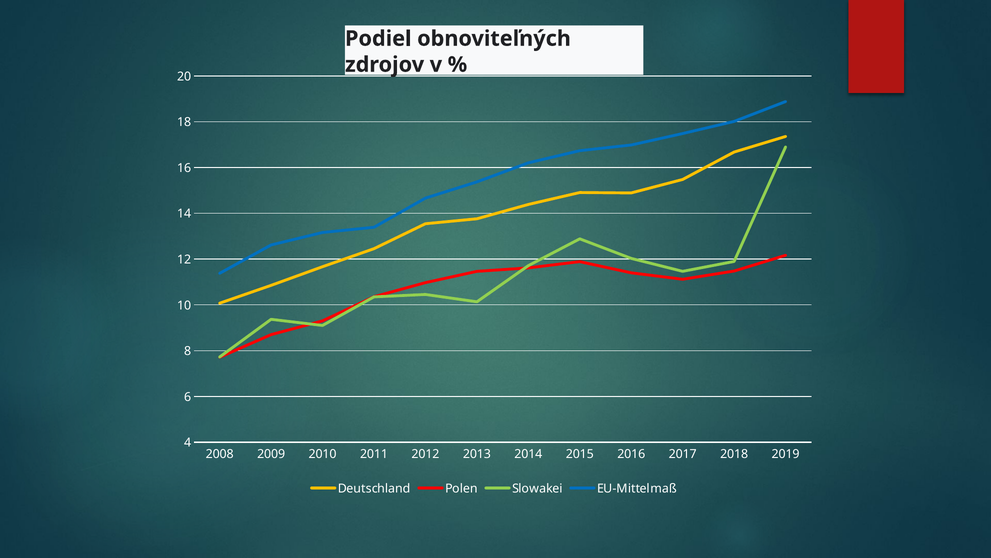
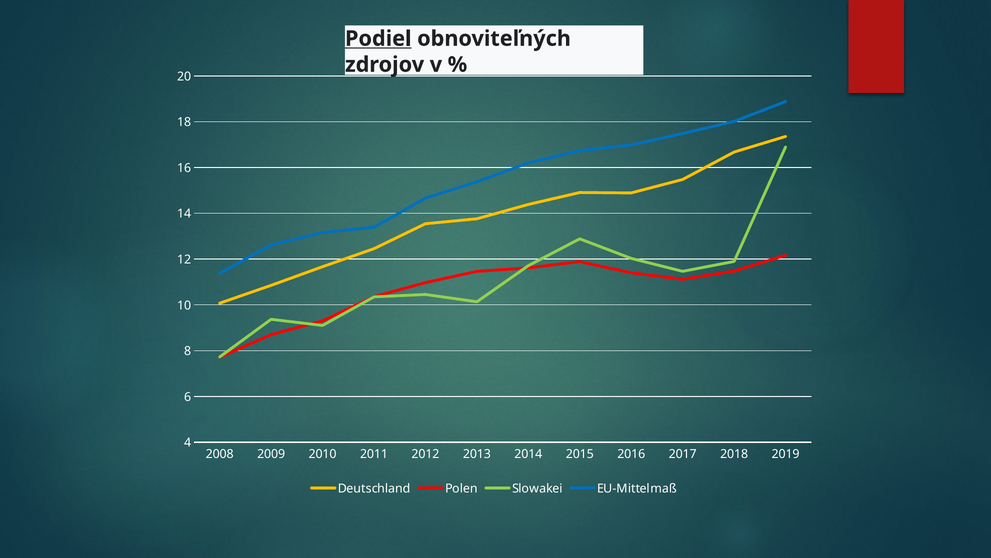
Podiel underline: none -> present (378, 39)
